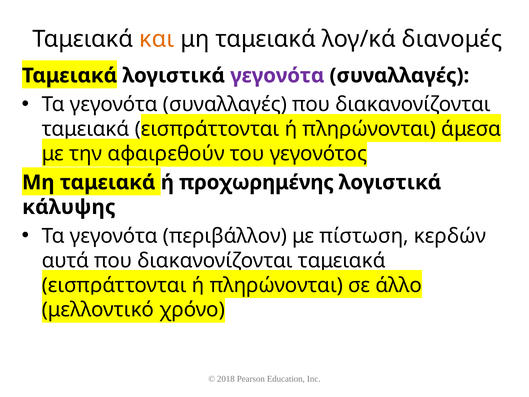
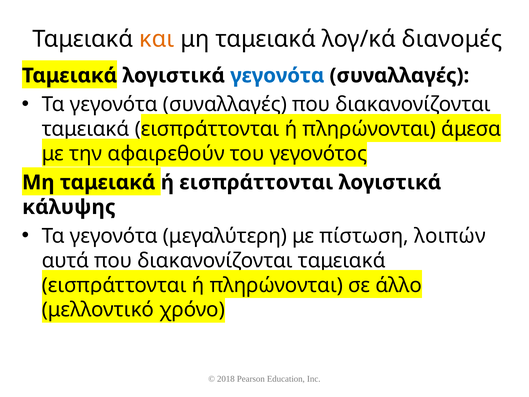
γεγονότα colour: purple -> blue (277, 76)
ή προχωρημένης: προχωρημένης -> εισπράττονται (256, 182)
περιβάλλον: περιβάλλον -> μεγαλύτερη (225, 236)
κερδών: κερδών -> λοιπών (450, 236)
